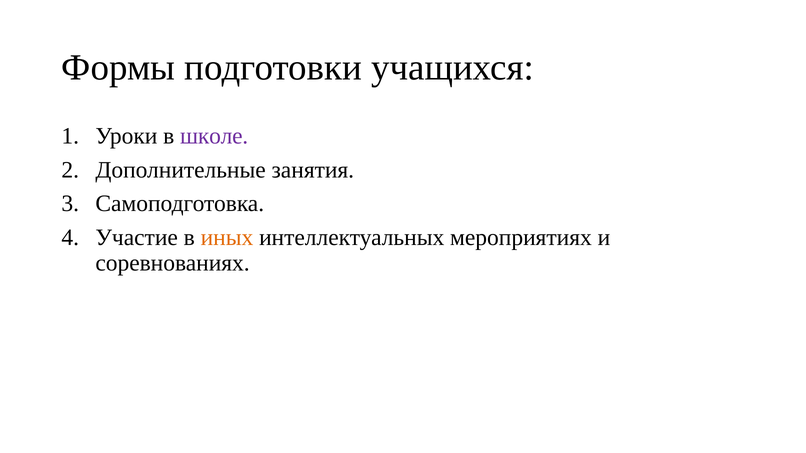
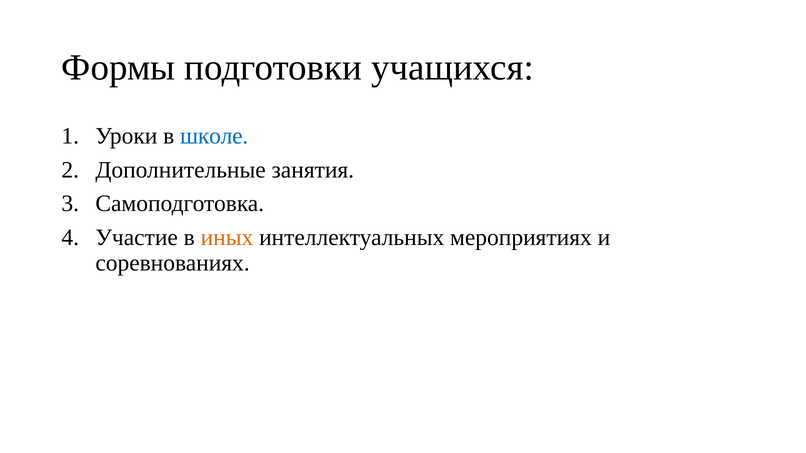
школе colour: purple -> blue (214, 136)
